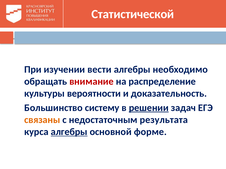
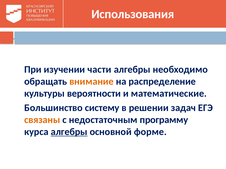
Статистической: Статистической -> Использования (133, 14)
вести: вести -> части (99, 70)
внимание colour: red -> orange (91, 82)
доказательность: доказательность -> математические (169, 94)
решении underline: present -> none (149, 108)
результата: результата -> программу (164, 120)
